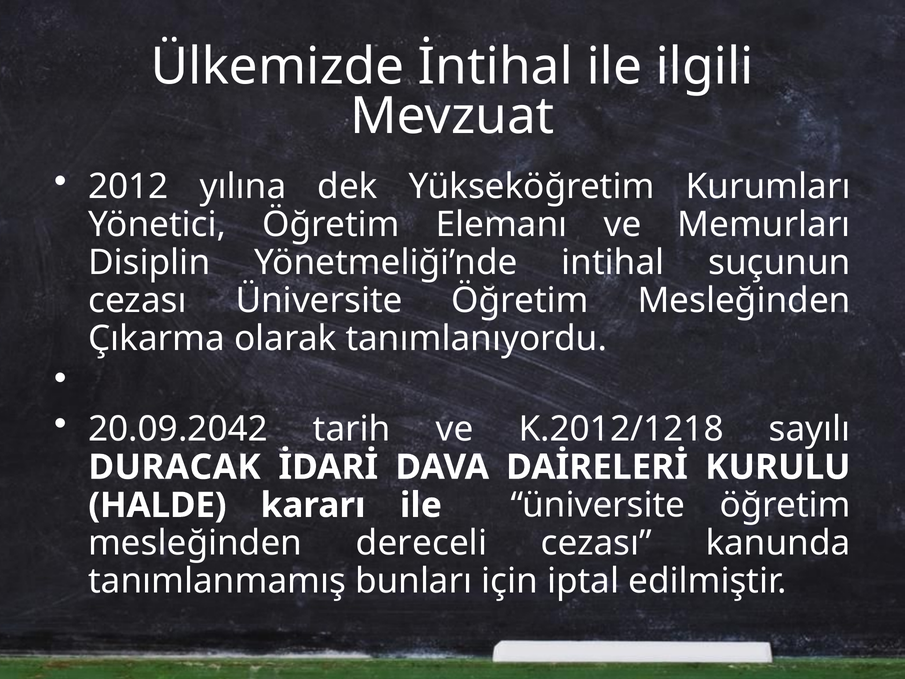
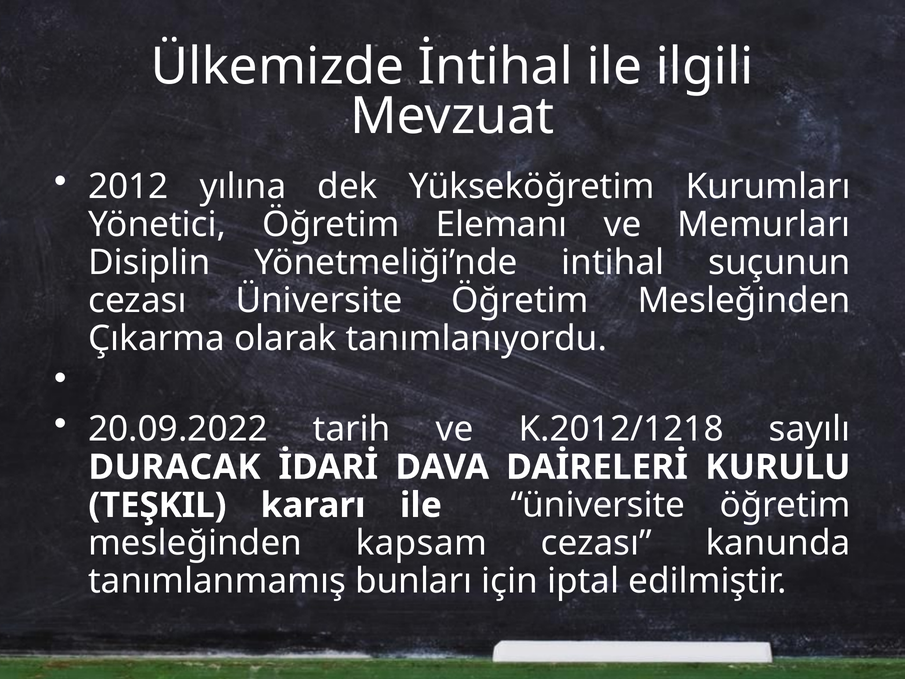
20.09.2042: 20.09.2042 -> 20.09.2022 (178, 429)
HALDE: HALDE -> TEŞKIL (157, 505)
dereceli: dereceli -> kapsam (421, 543)
